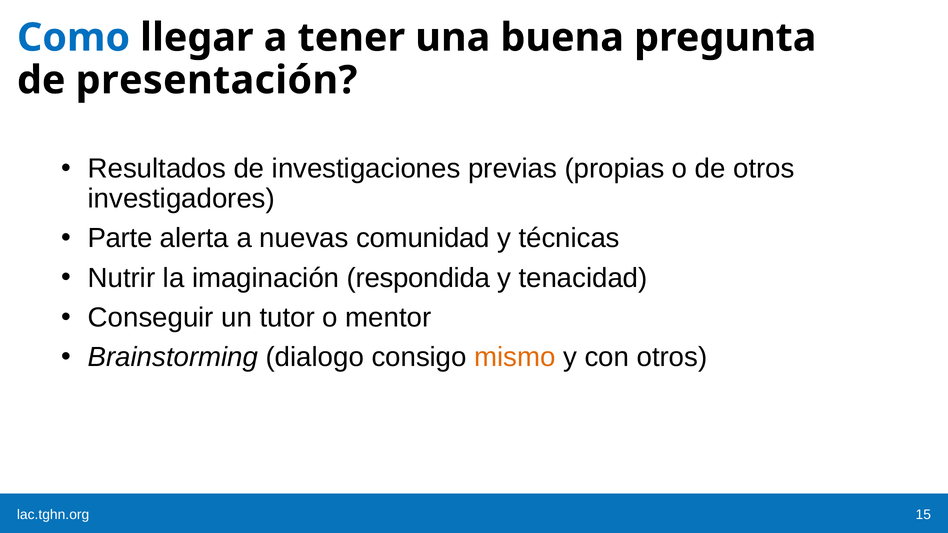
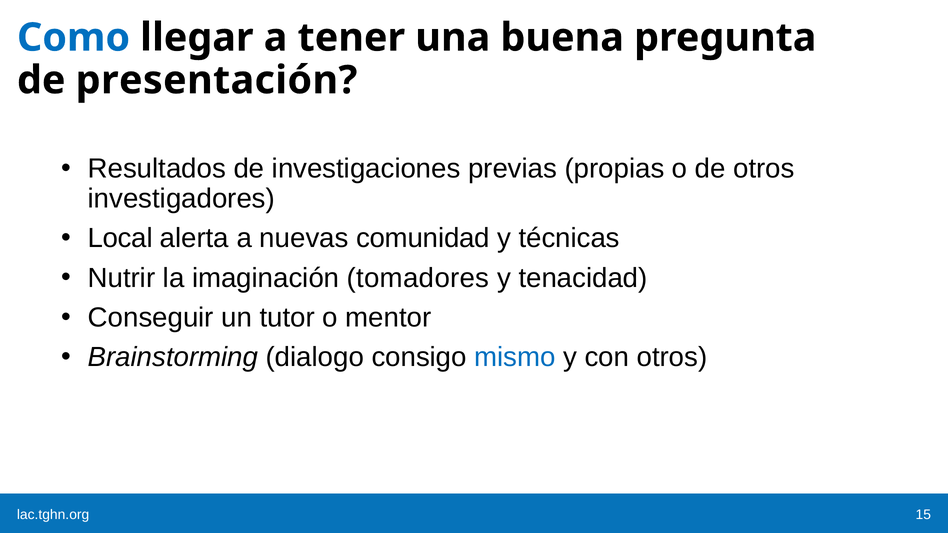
Parte: Parte -> Local (120, 238)
respondida: respondida -> tomadores (418, 278)
mismo colour: orange -> blue (515, 357)
